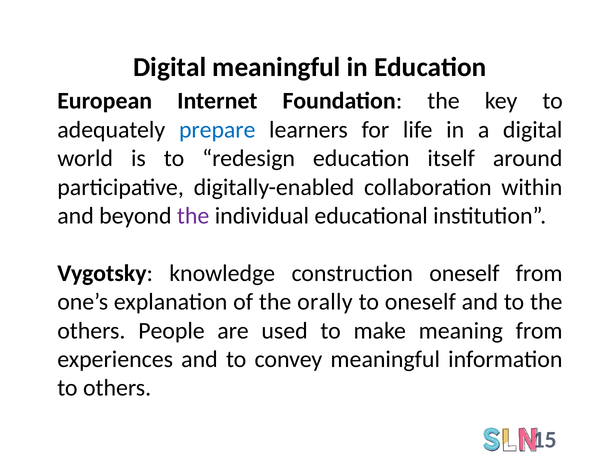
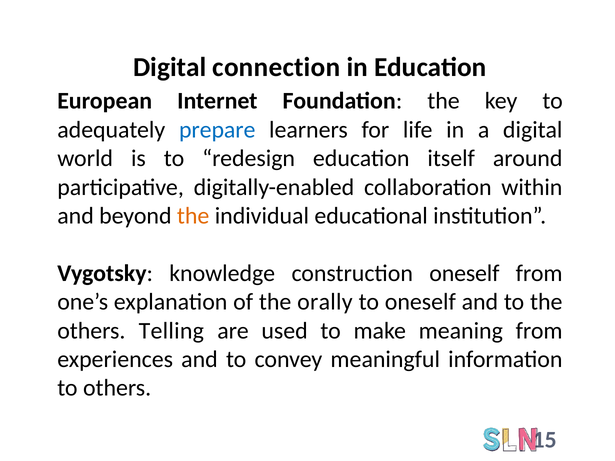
Digital meaningful: meaningful -> connection (276, 67)
the colour: purple -> orange (193, 216)
People: People -> Telling (171, 331)
